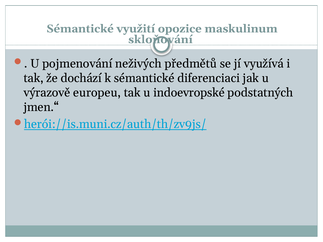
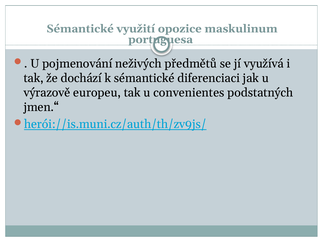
skloňování: skloňování -> portuguesa (161, 40)
indoevropské: indoevropské -> convenientes (189, 93)
